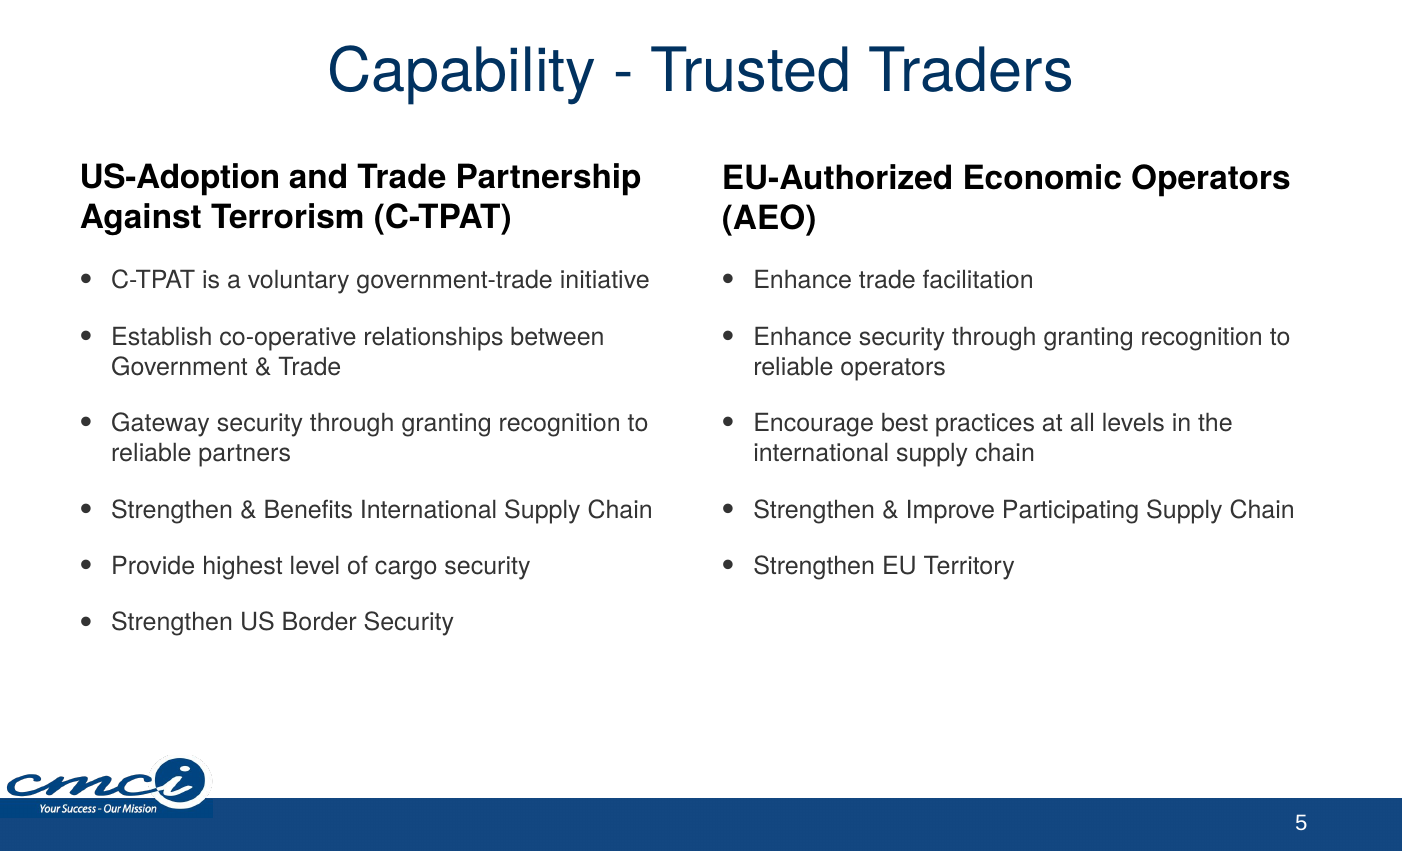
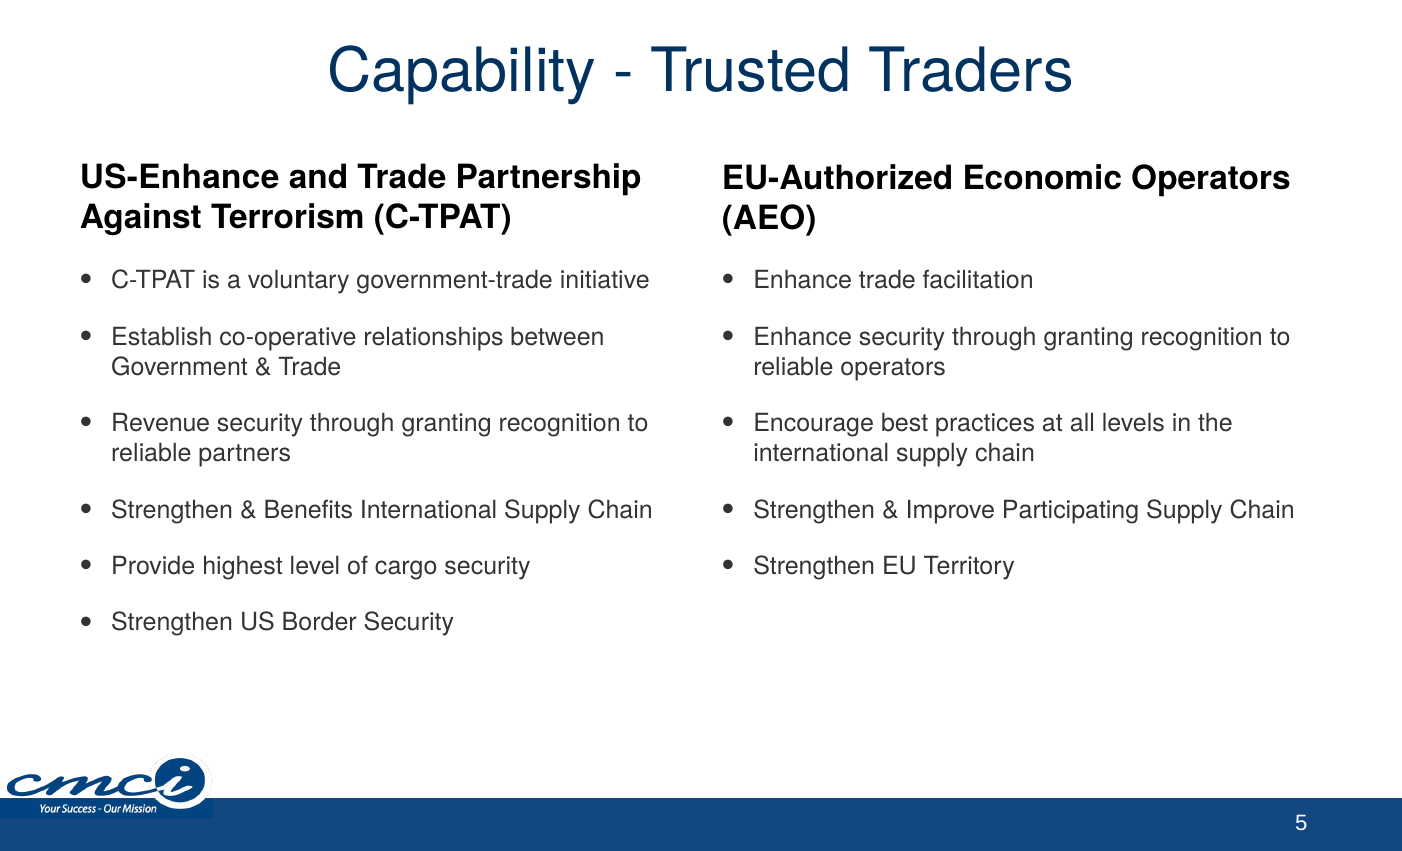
US-Adoption: US-Adoption -> US-Enhance (180, 178)
Gateway: Gateway -> Revenue (161, 423)
